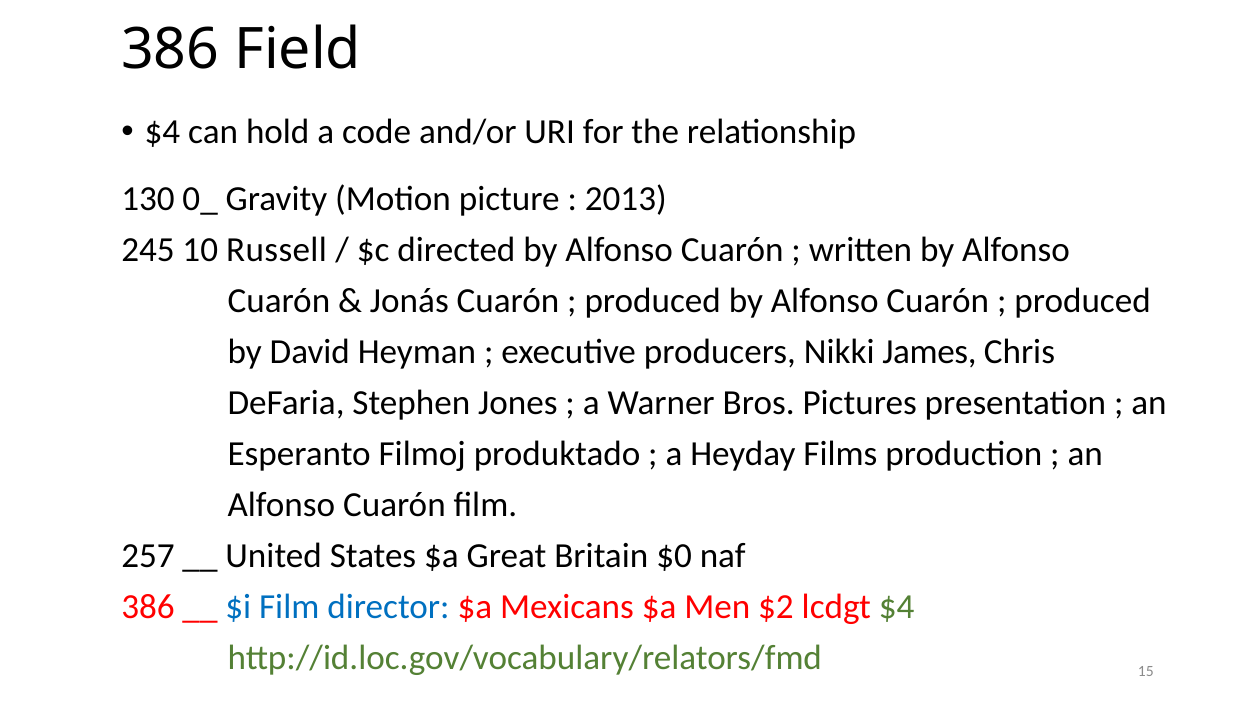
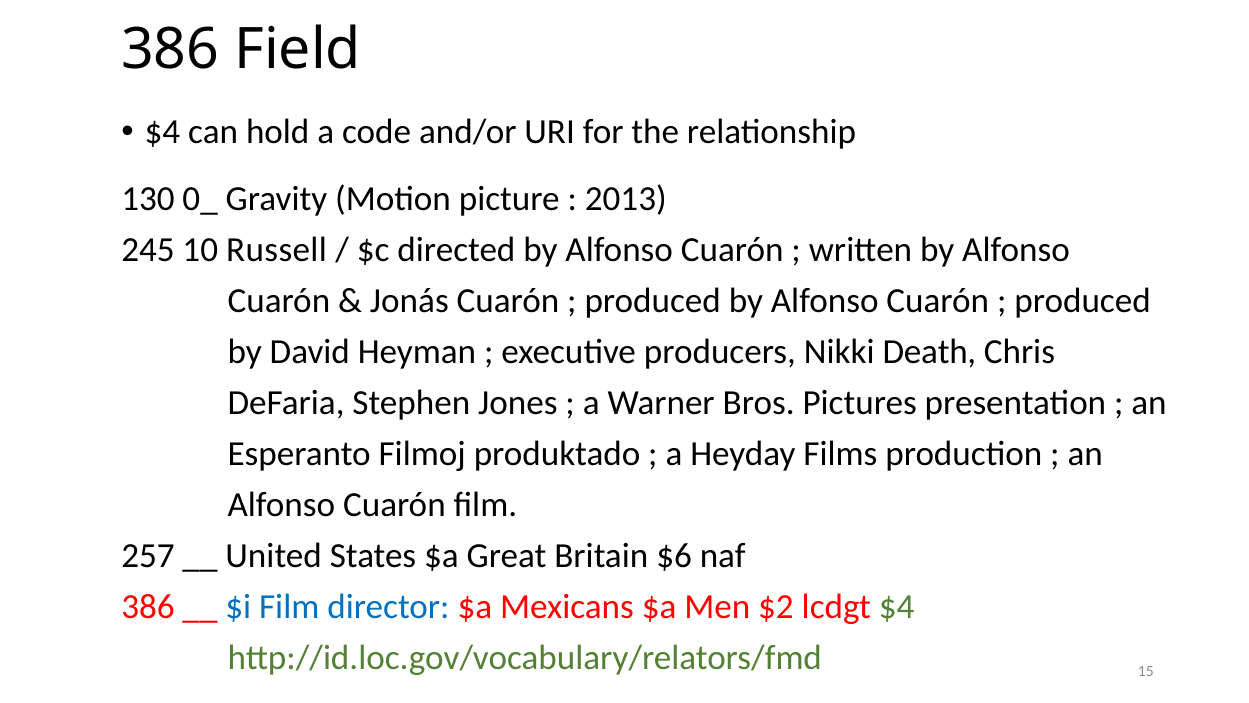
James: James -> Death (929, 352)
$0: $0 -> $6 (674, 556)
